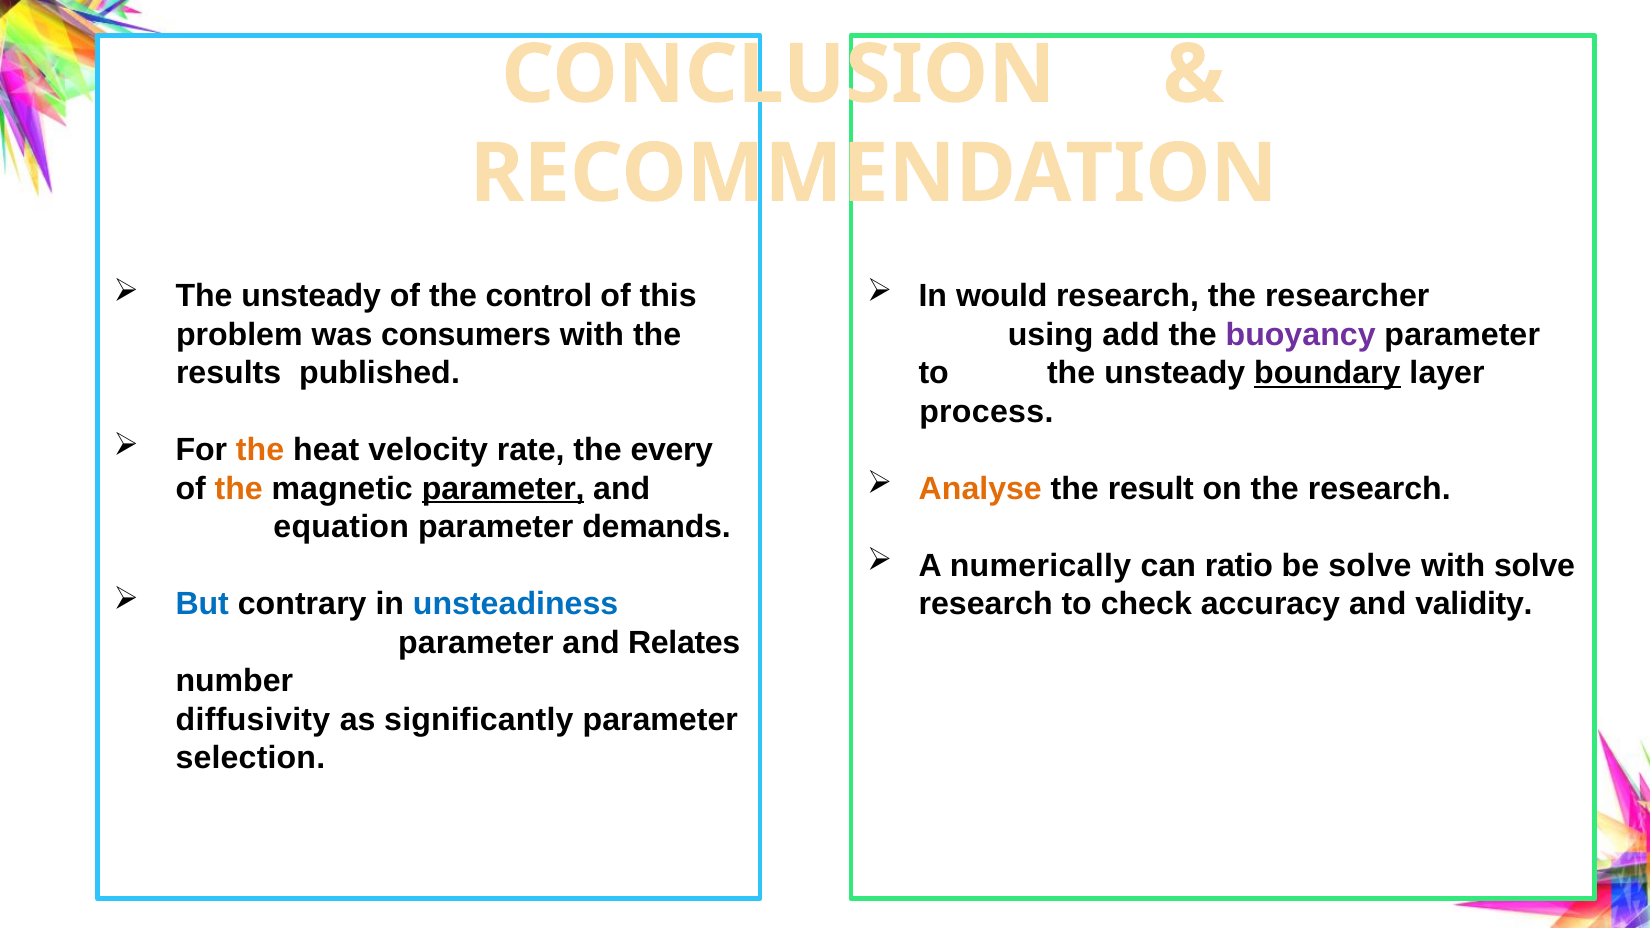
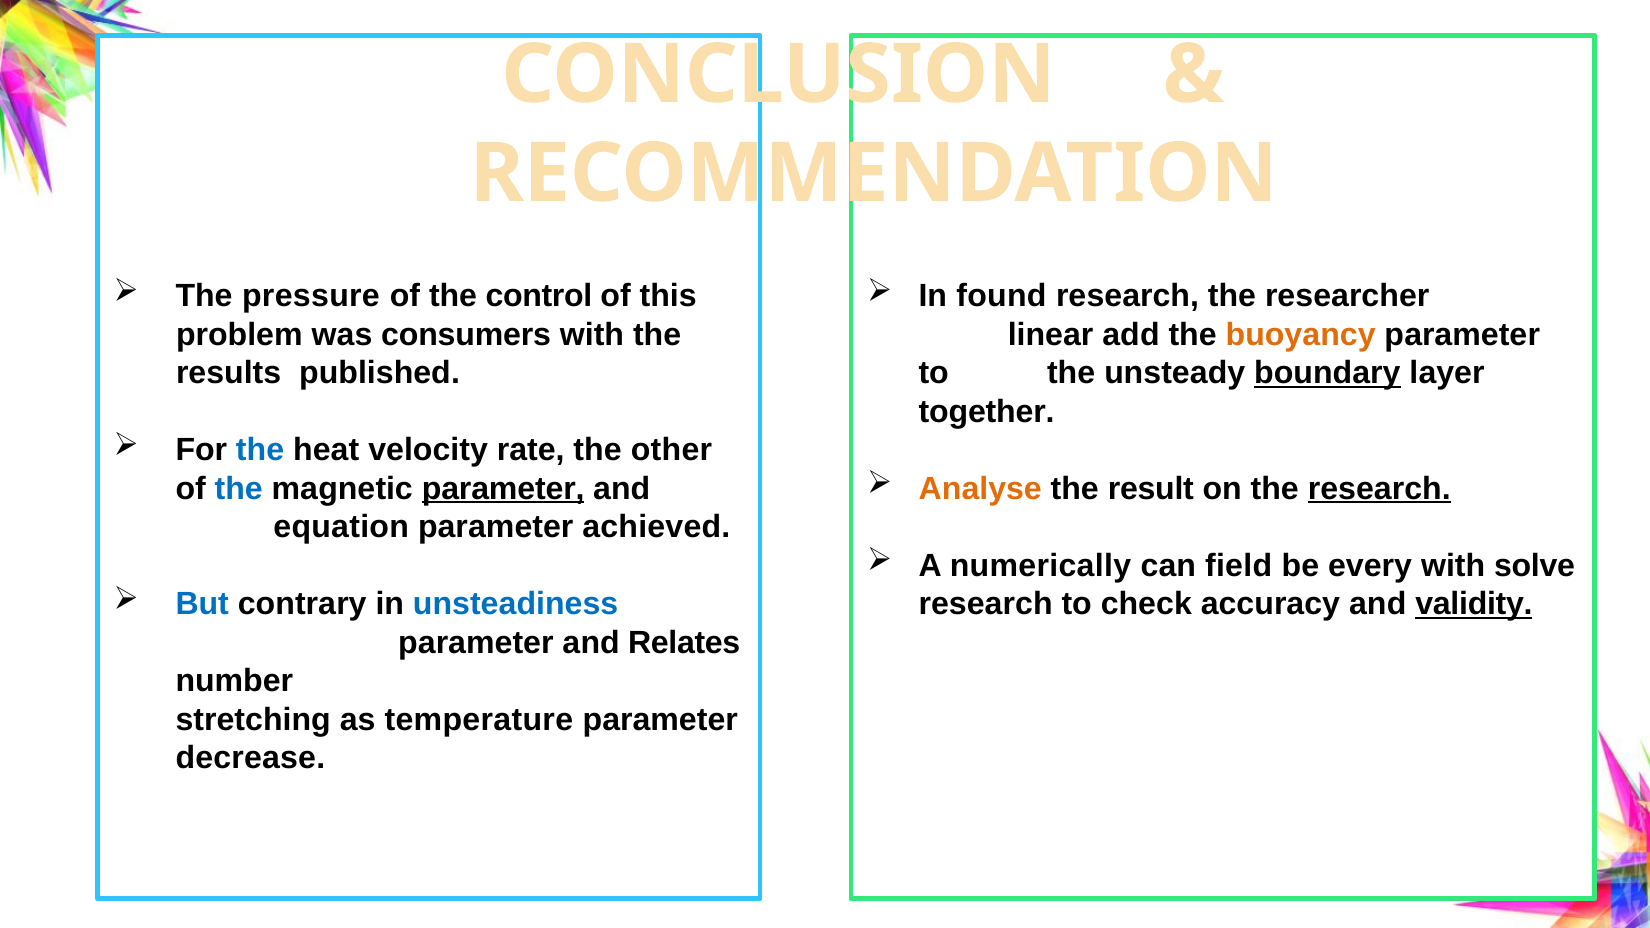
unsteady: unsteady -> pressure (311, 296)
would: would -> found (1001, 296)
using: using -> linear (1051, 334)
buoyancy colour: purple -> orange (1301, 334)
process: process -> together (987, 412)
the colour: orange -> blue (260, 450)
every: every -> other (671, 450)
research underline: none -> present (1379, 489)
the colour: orange -> blue (239, 489)
demands: demands -> achieved (656, 527)
ratio: ratio -> field (1239, 566)
be solve: solve -> every (1370, 566)
validity underline: none -> present (1474, 604)
diffusivity: diffusivity -> stretching (253, 720)
significantly: significantly -> temperature (479, 720)
selection: selection -> decrease (250, 758)
